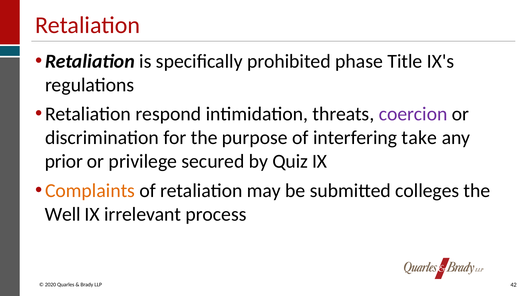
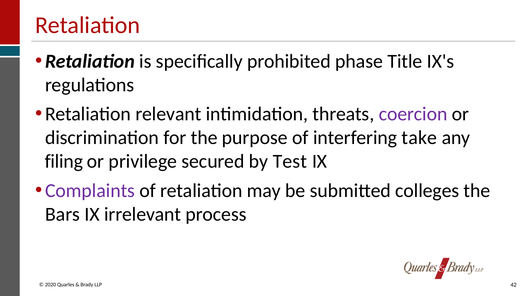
respond: respond -> relevant (168, 114)
prior: prior -> filing (64, 161)
Quiz: Quiz -> Test (290, 161)
Complaints colour: orange -> purple (90, 191)
Well: Well -> Bars (63, 214)
